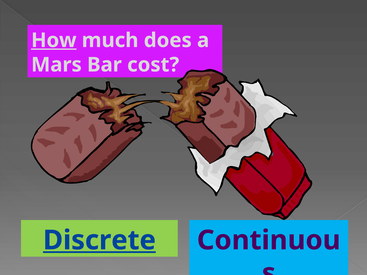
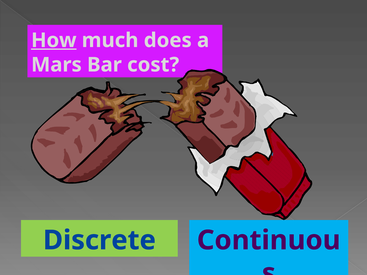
Discrete underline: present -> none (99, 240)
